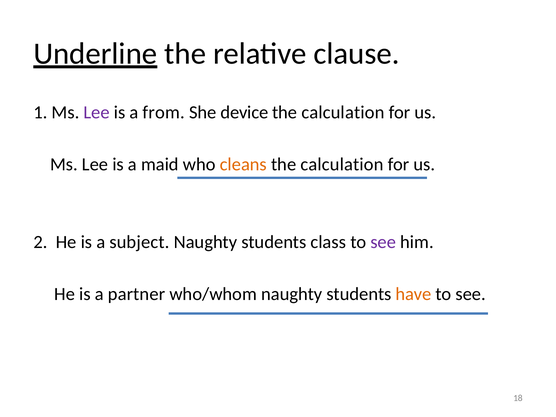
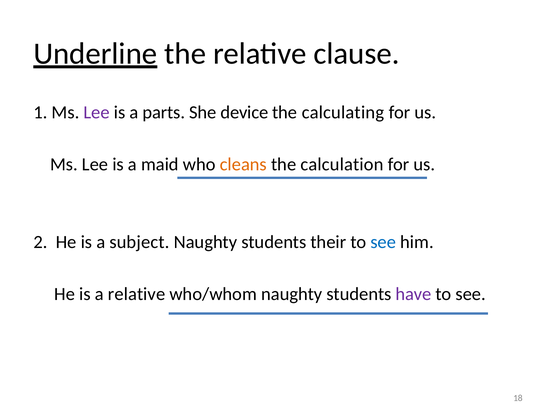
from: from -> parts (164, 113)
calculation: calculation -> calculating (343, 113)
class: class -> their (328, 242)
see colour: purple -> blue (383, 242)
a partner: partner -> relative (137, 294)
have colour: orange -> purple (414, 294)
